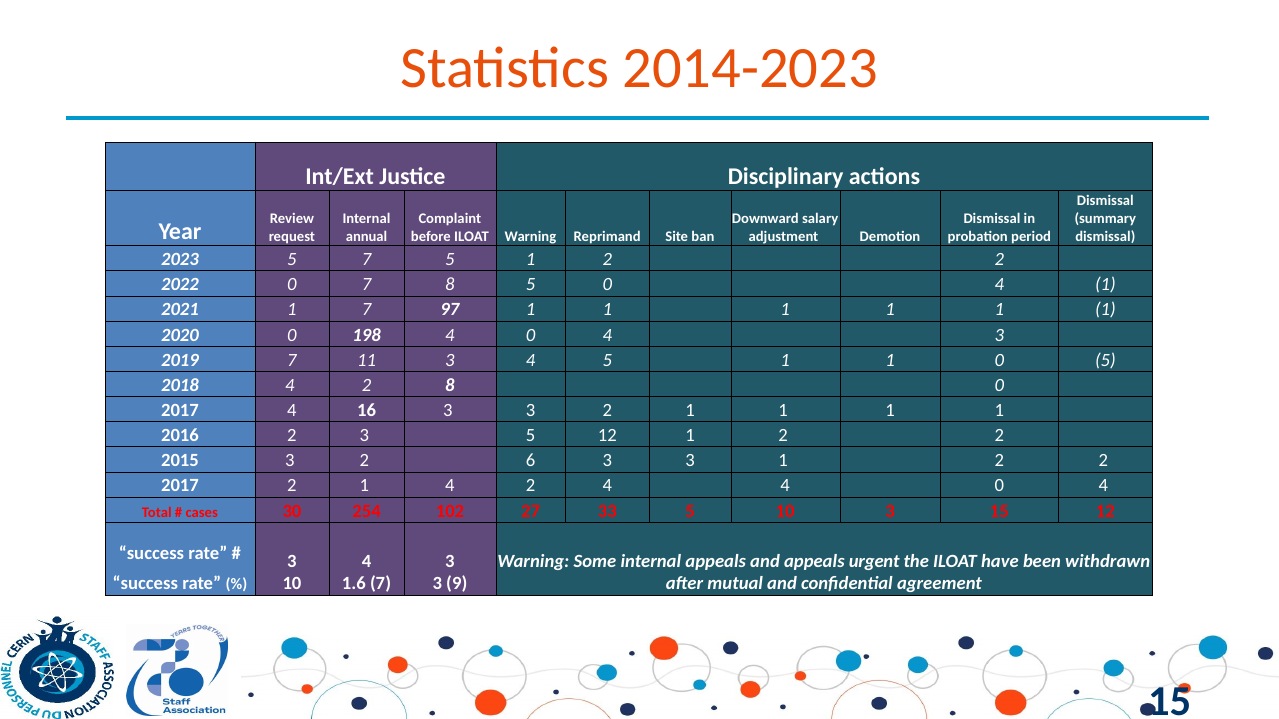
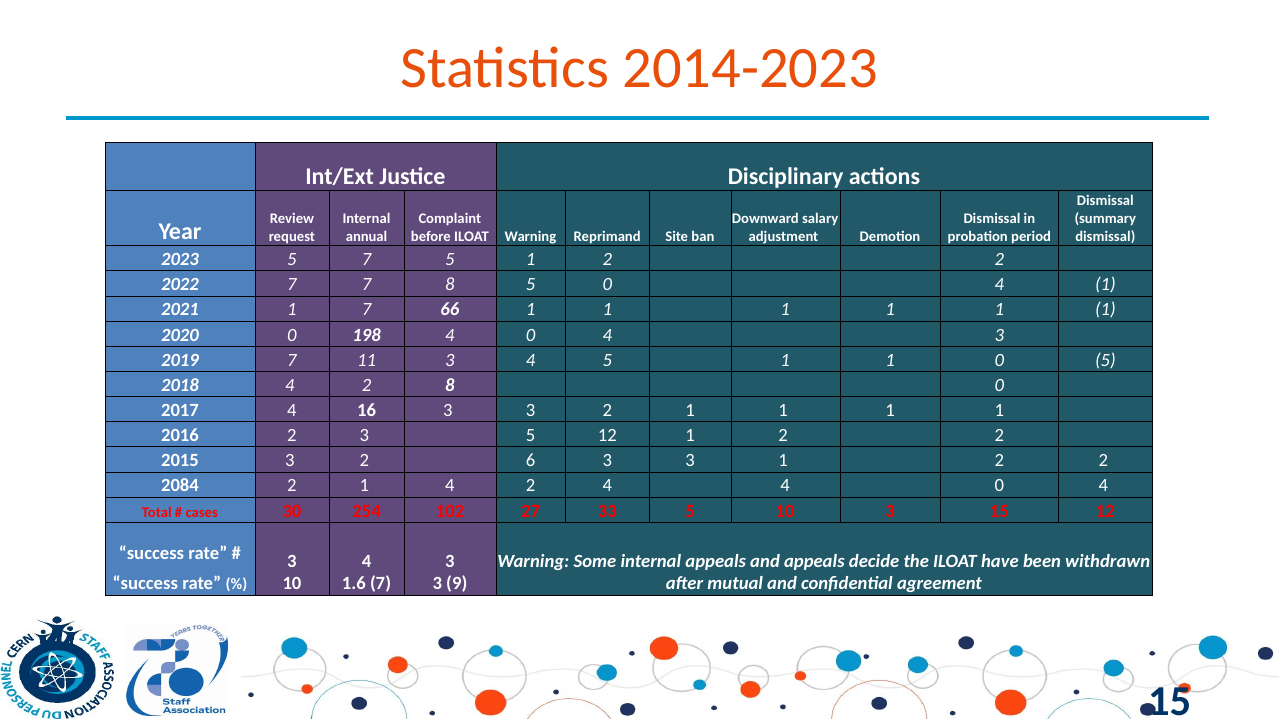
2022 0: 0 -> 7 (292, 285)
97: 97 -> 66 (450, 310)
2017: 2017 -> 2084 (180, 486)
urgent: urgent -> decide (874, 561)
